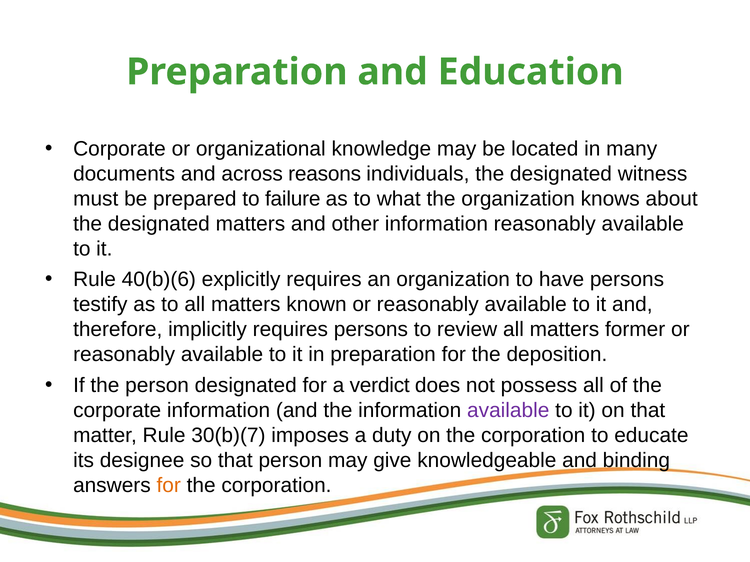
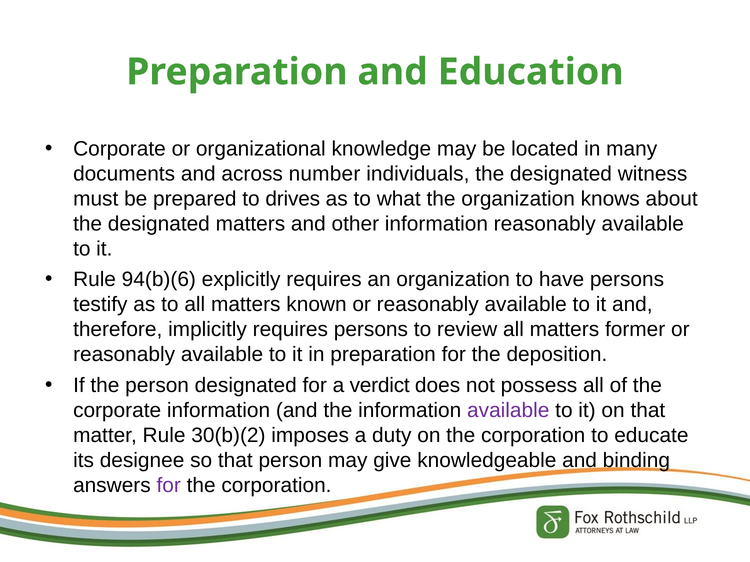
reasons: reasons -> number (324, 174)
failure: failure -> drives (293, 199)
40(b)(6: 40(b)(6 -> 94(b)(6 (159, 280)
30(b)(7: 30(b)(7 -> 30(b)(2 (228, 436)
for colour: orange -> purple (169, 486)
